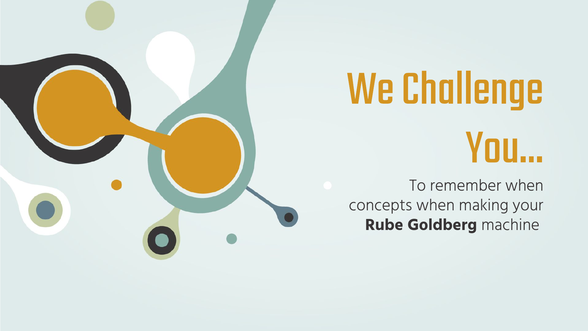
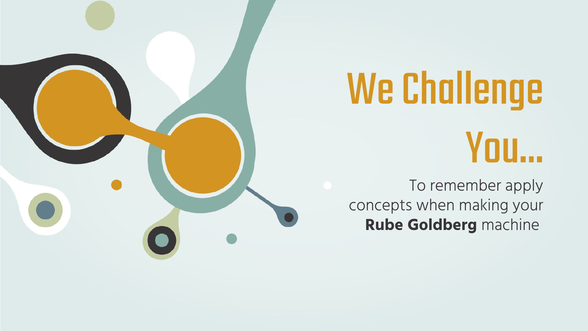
remember when: when -> apply (524, 185)
